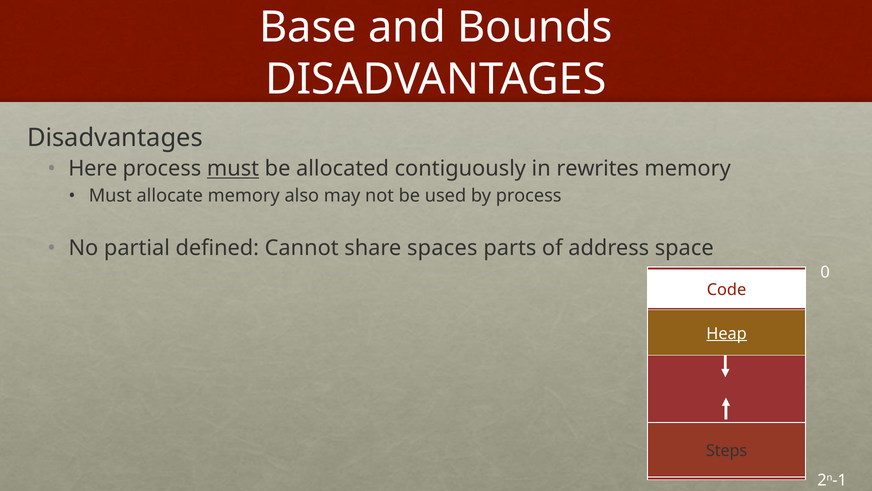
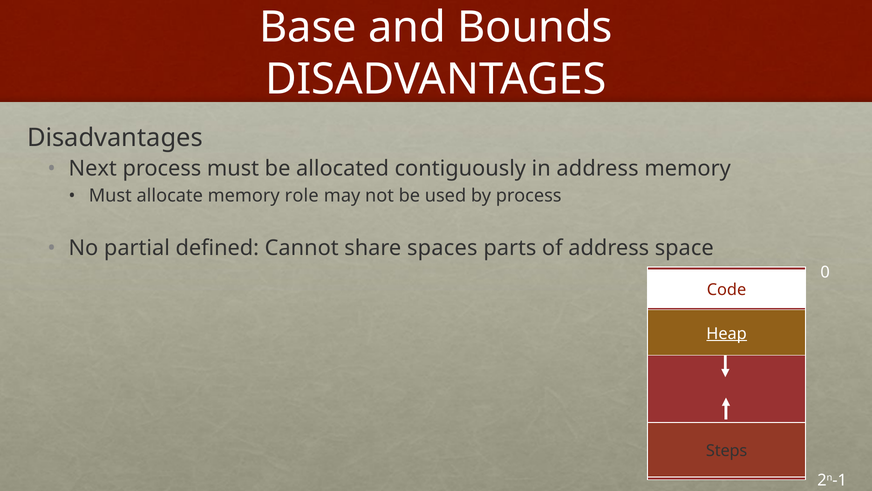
Here: Here -> Next (93, 168)
must underline: present -> none (233, 168)
in rewrites: rewrites -> address (598, 168)
also: also -> role (302, 196)
